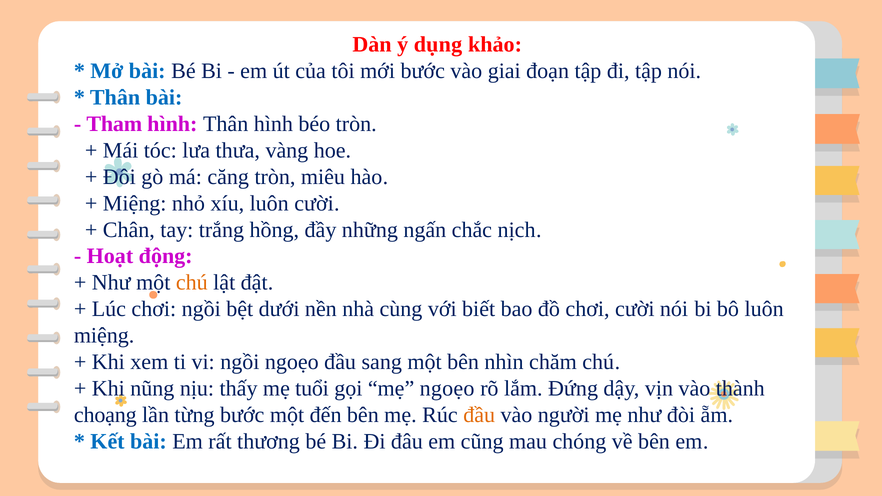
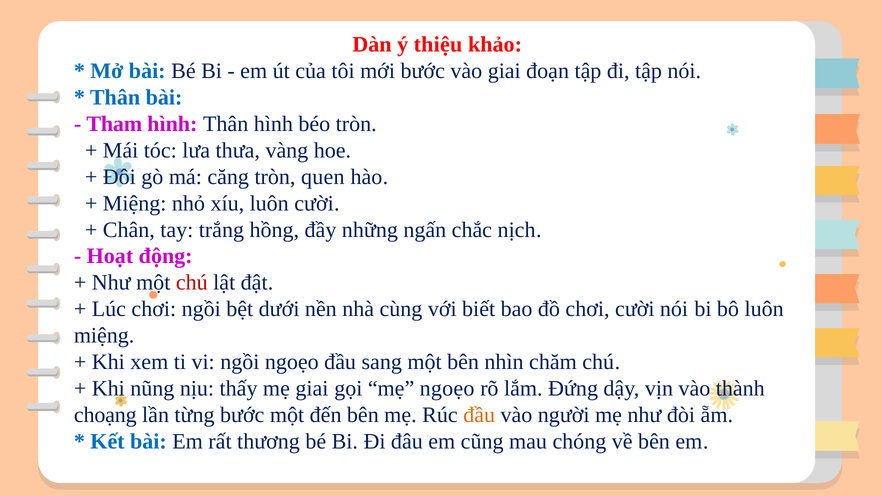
dụng: dụng -> thiệu (438, 45)
miêu: miêu -> quen (323, 177)
chú colour: orange -> red (192, 283)
mẹ tuổi: tuổi -> giai (312, 389)
